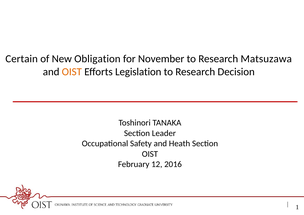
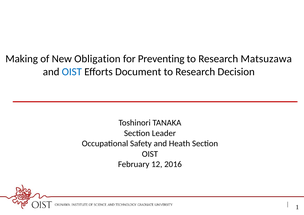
Certain: Certain -> Making (22, 59)
November: November -> Preventing (161, 59)
OIST colour: orange -> blue (72, 72)
Legislation: Legislation -> Document (138, 72)
